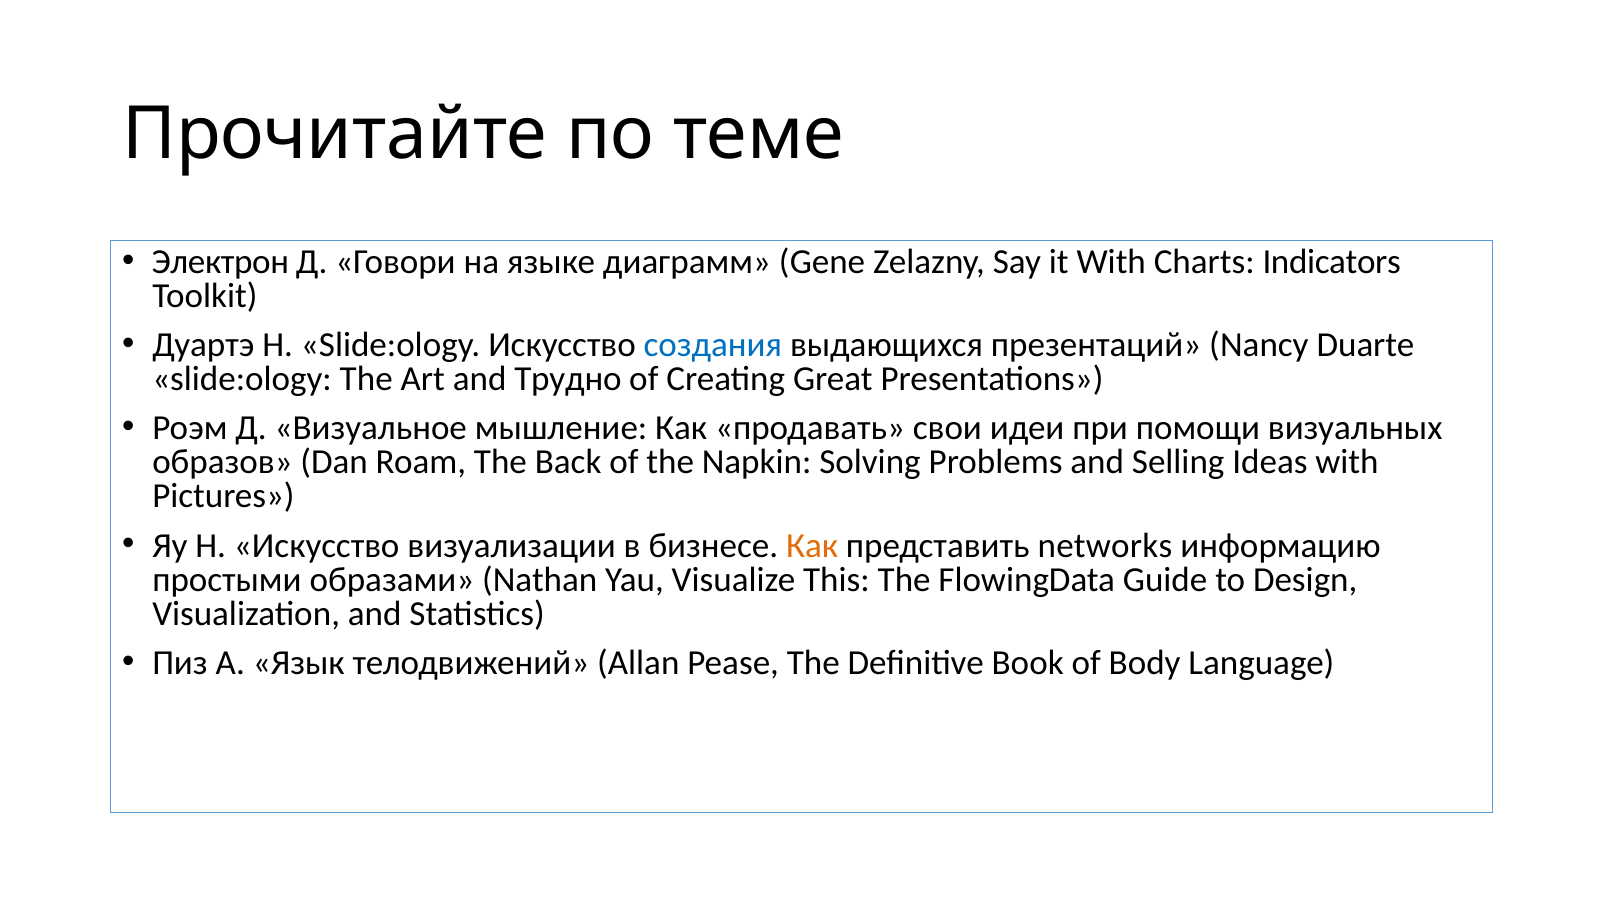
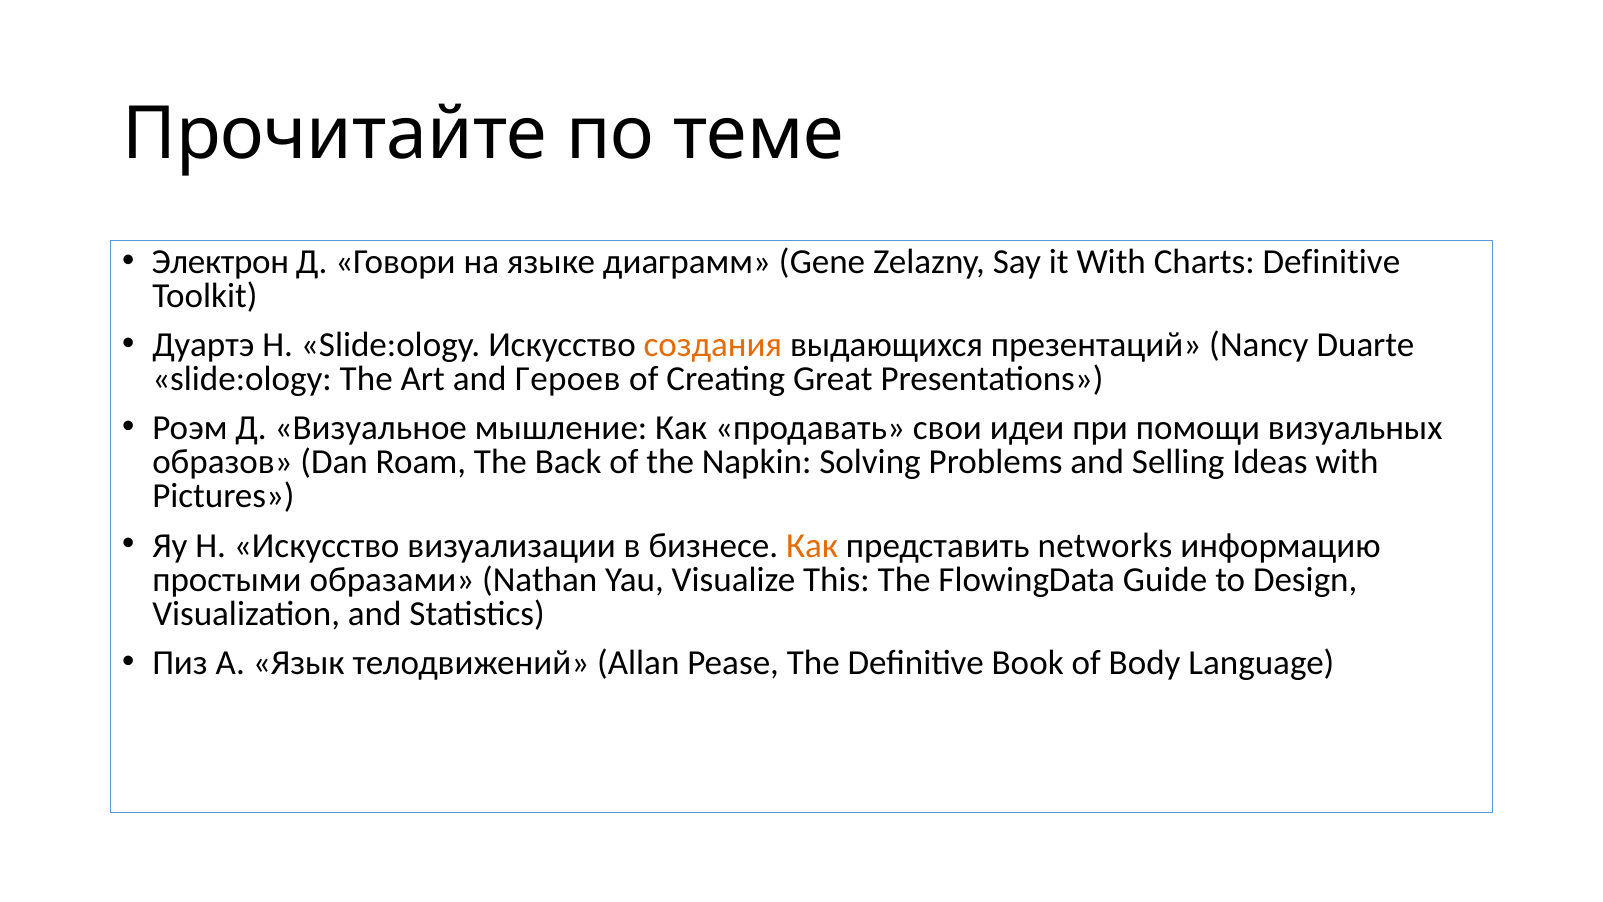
Charts Indicators: Indicators -> Definitive (1331, 262)
создания colour: blue -> orange (713, 345)
Трудно: Трудно -> Героев (568, 379)
